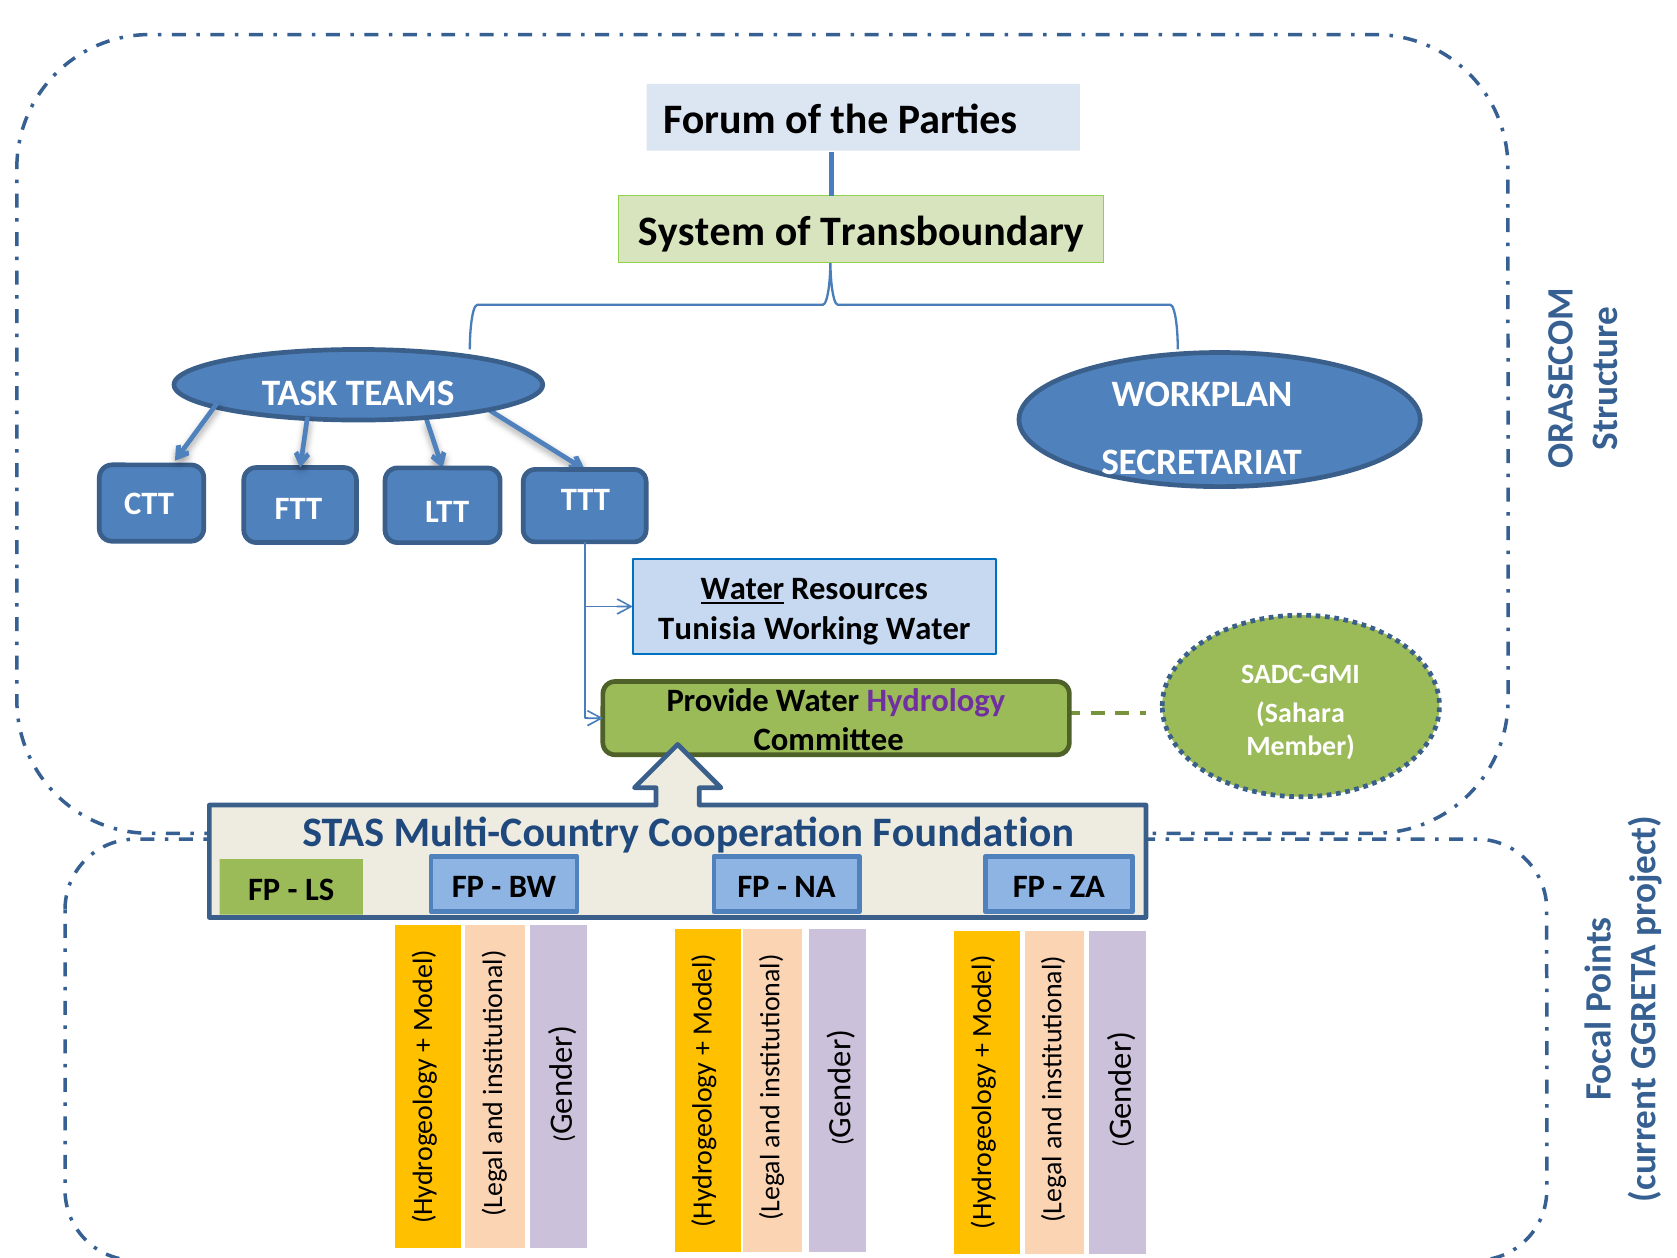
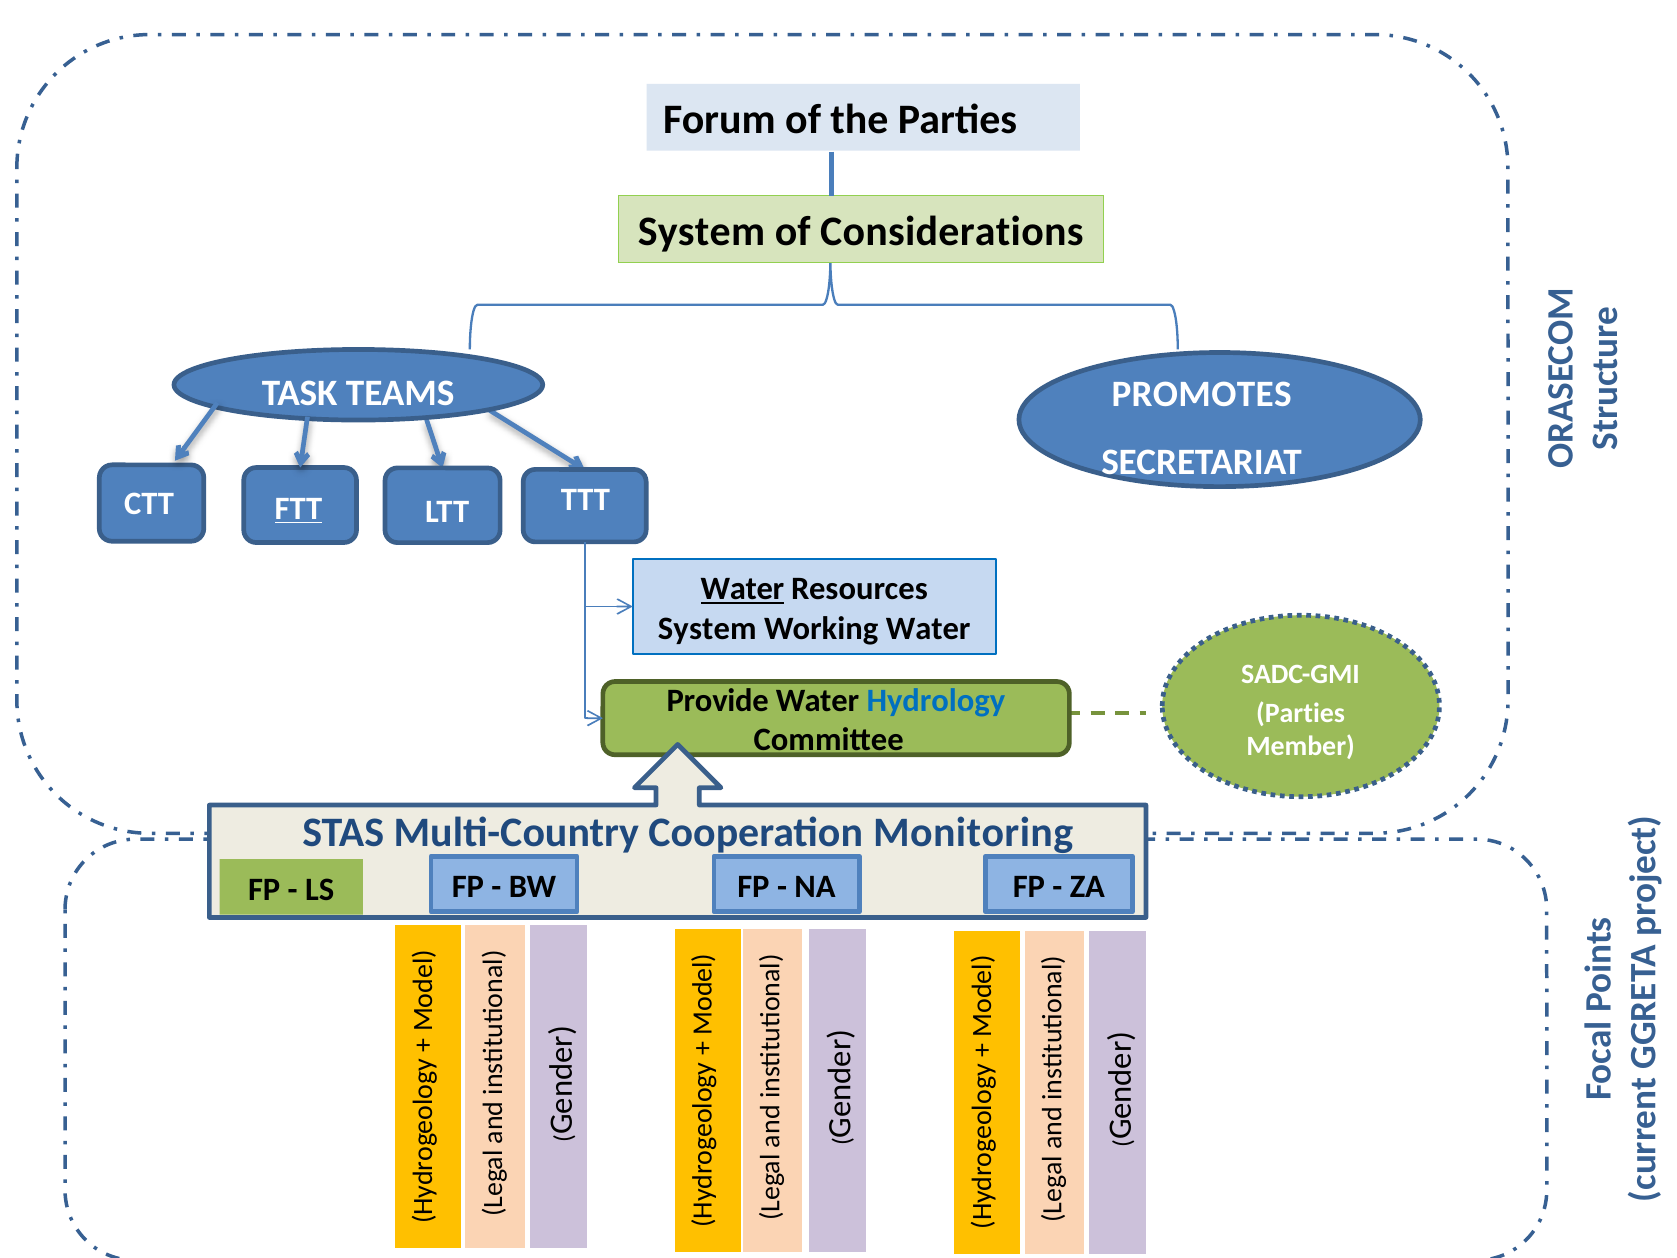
Transboundary: Transboundary -> Considerations (952, 232)
WORKPLAN: WORKPLAN -> PROMOTES (1202, 394)
FTT underline: none -> present (298, 508)
Tunisia: Tunisia -> System (707, 628)
Hydrology colour: purple -> blue (936, 701)
Sahara: Sahara -> Parties (1301, 713)
Foundation: Foundation -> Monitoring (973, 832)
